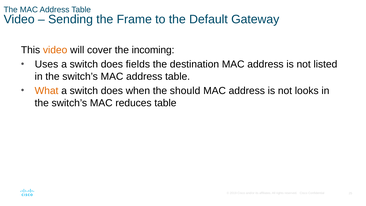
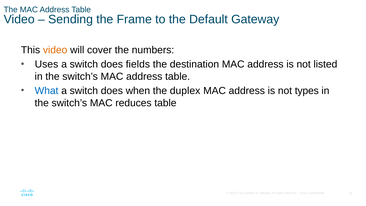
incoming: incoming -> numbers (153, 50)
What colour: orange -> blue (47, 91)
should: should -> duplex (185, 91)
looks: looks -> types (307, 91)
